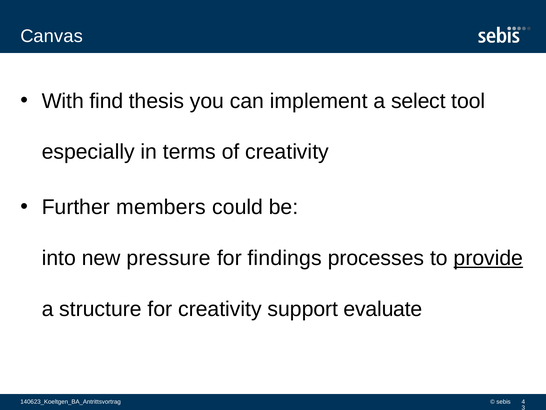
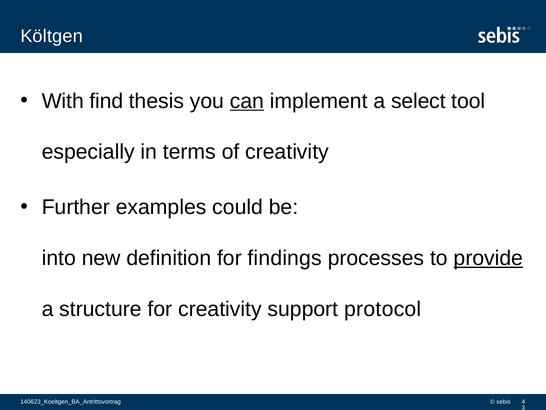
Canvas: Canvas -> Költgen (52, 36)
can underline: none -> present (247, 101)
members: members -> examples (161, 207)
pressure: pressure -> definition (169, 258)
evaluate: evaluate -> protocol (383, 309)
